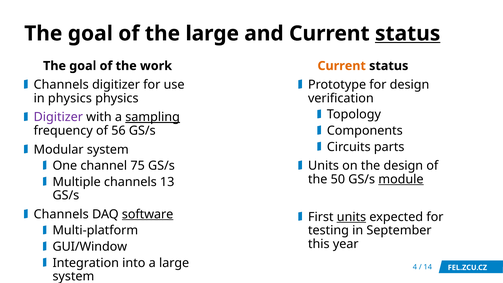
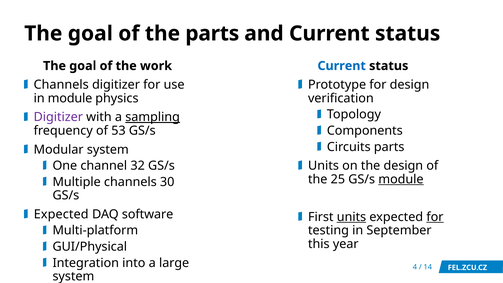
the large: large -> parts (212, 34)
status underline: present -> none (408, 34)
Current colour: orange -> blue (342, 66)
in physics: physics -> module (70, 98)
56: 56 -> 53 (118, 131)
75: 75 -> 32 (138, 166)
50: 50 -> 25 (338, 179)
13: 13 -> 30 (167, 182)
Channels: Channels -> Expected (61, 214)
software underline: present -> none (148, 214)
for underline: none -> present (435, 217)
GUI/Window: GUI/Window -> GUI/Physical (90, 247)
